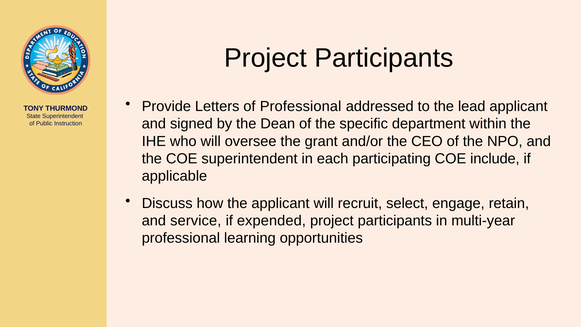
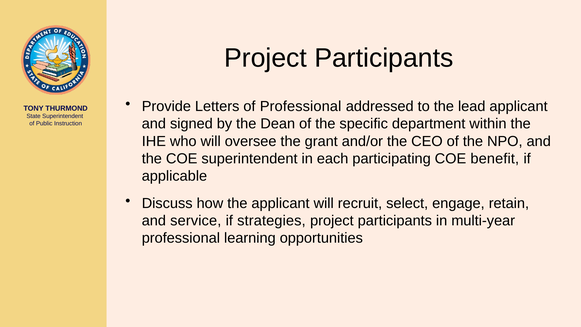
include: include -> benefit (495, 159)
expended: expended -> strategies (271, 221)
